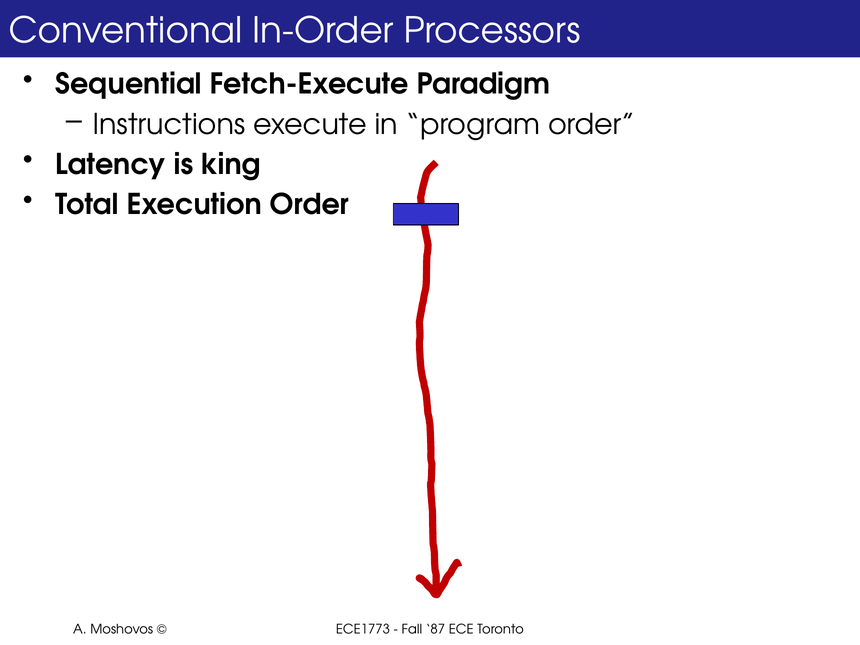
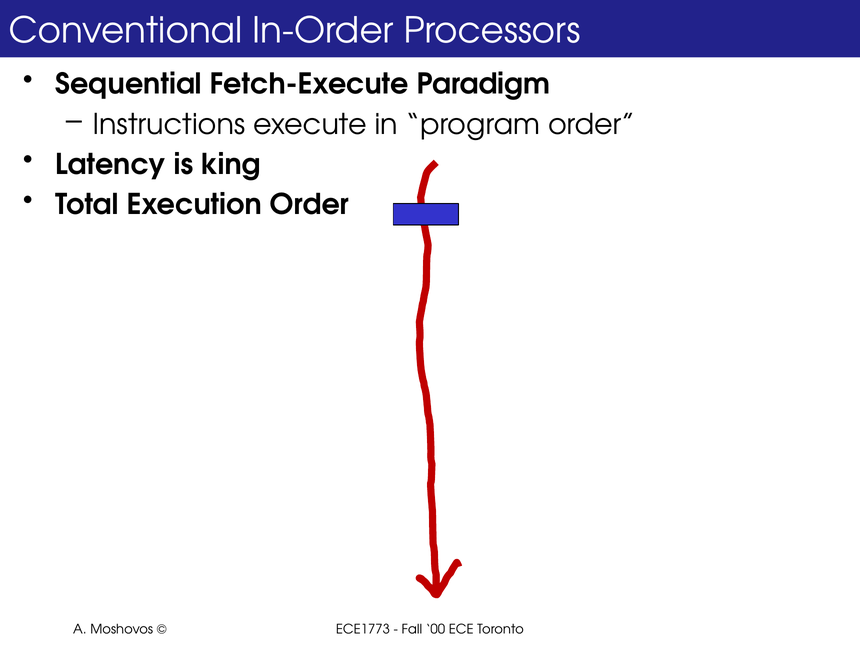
87: 87 -> 00 (435, 629)
